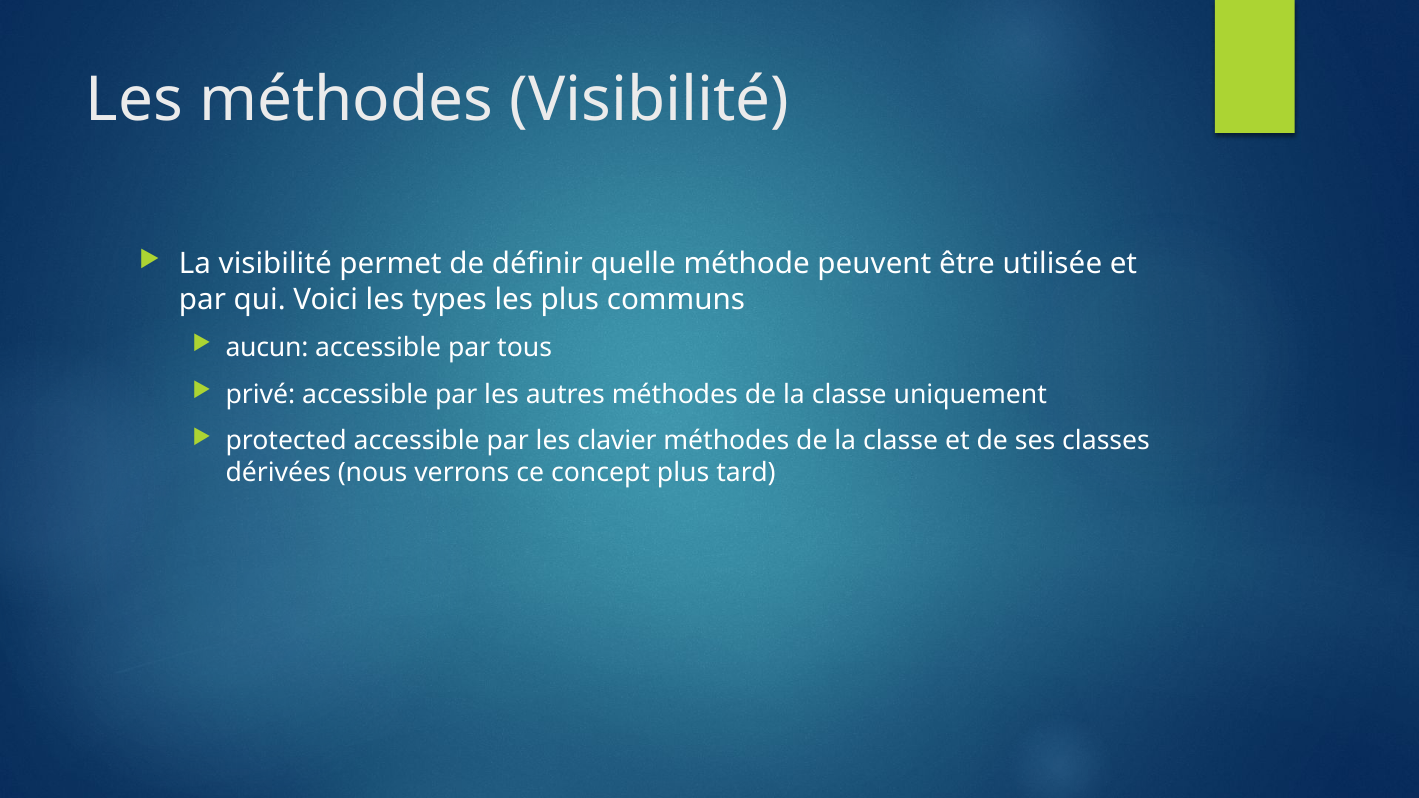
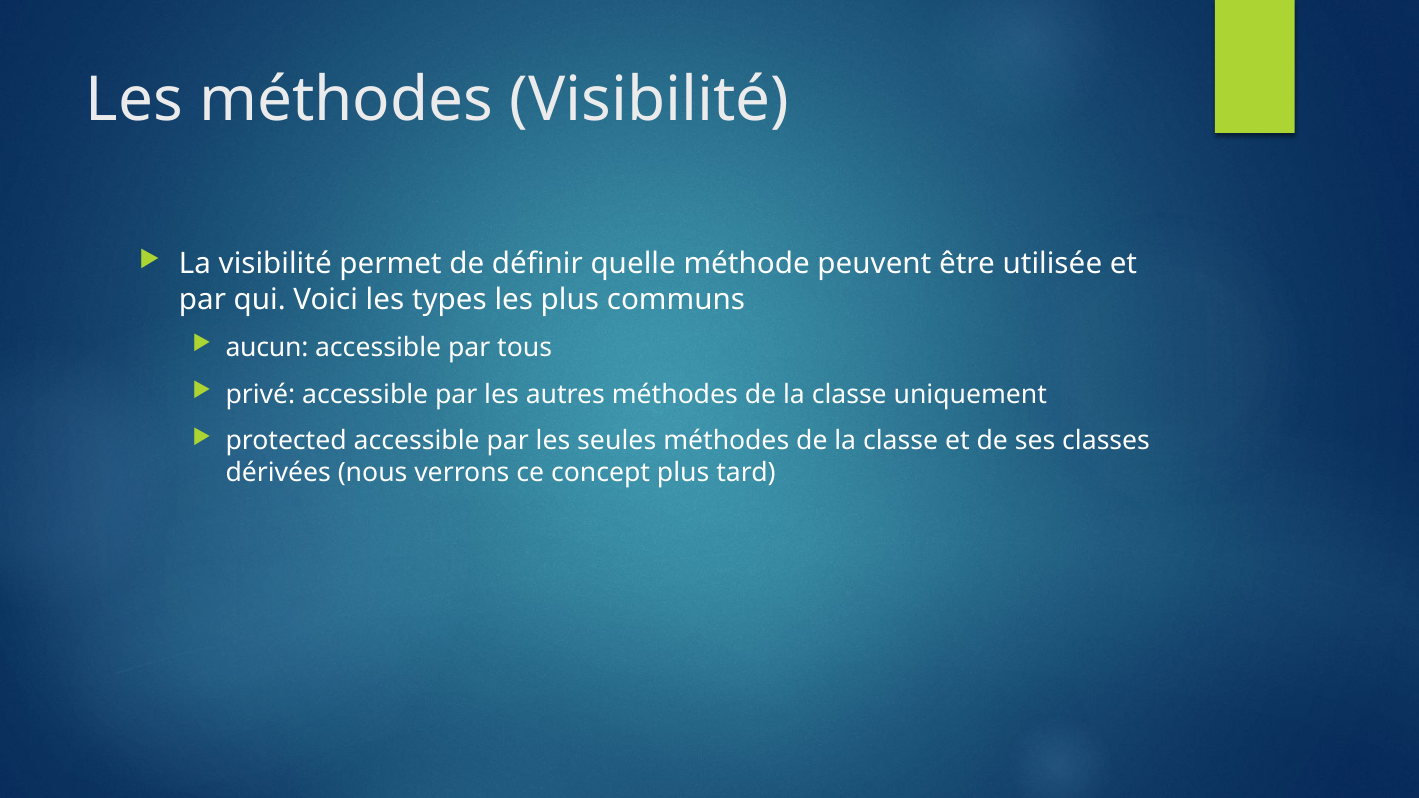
clavier: clavier -> seules (617, 441)
